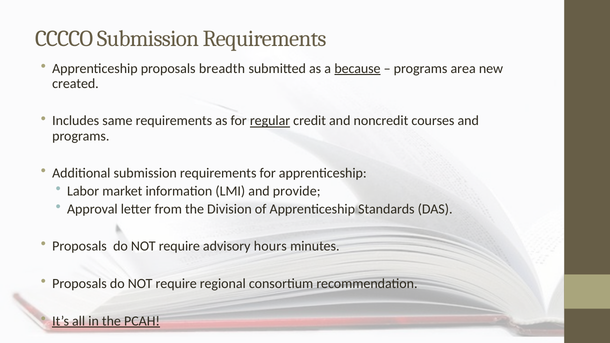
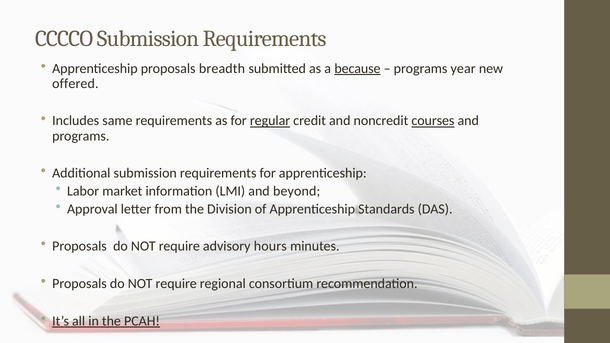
area: area -> year (463, 68)
created: created -> offered (75, 84)
courses underline: none -> present (433, 121)
provide: provide -> beyond (297, 191)
